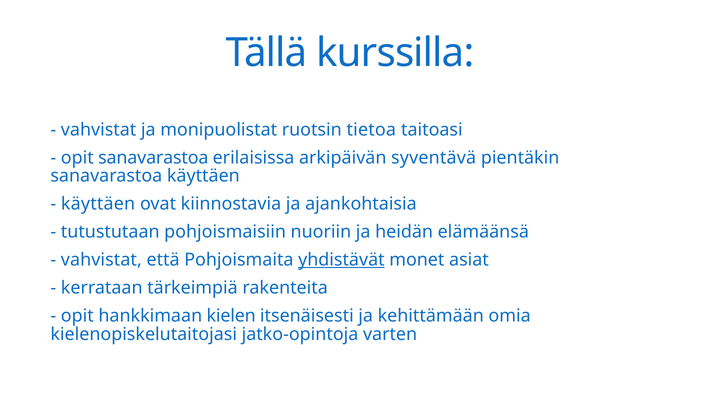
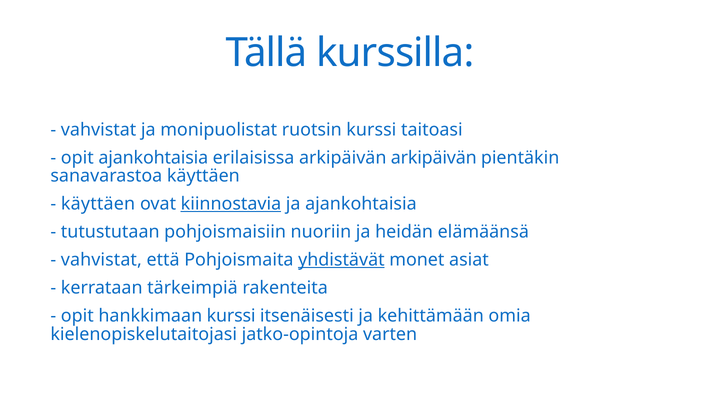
ruotsin tietoa: tietoa -> kurssi (371, 130)
opit sanavarastoa: sanavarastoa -> ajankohtaisia (153, 157)
arkipäivän syventävä: syventävä -> arkipäivän (434, 157)
kiinnostavia underline: none -> present (231, 204)
hankkimaan kielen: kielen -> kurssi (231, 316)
